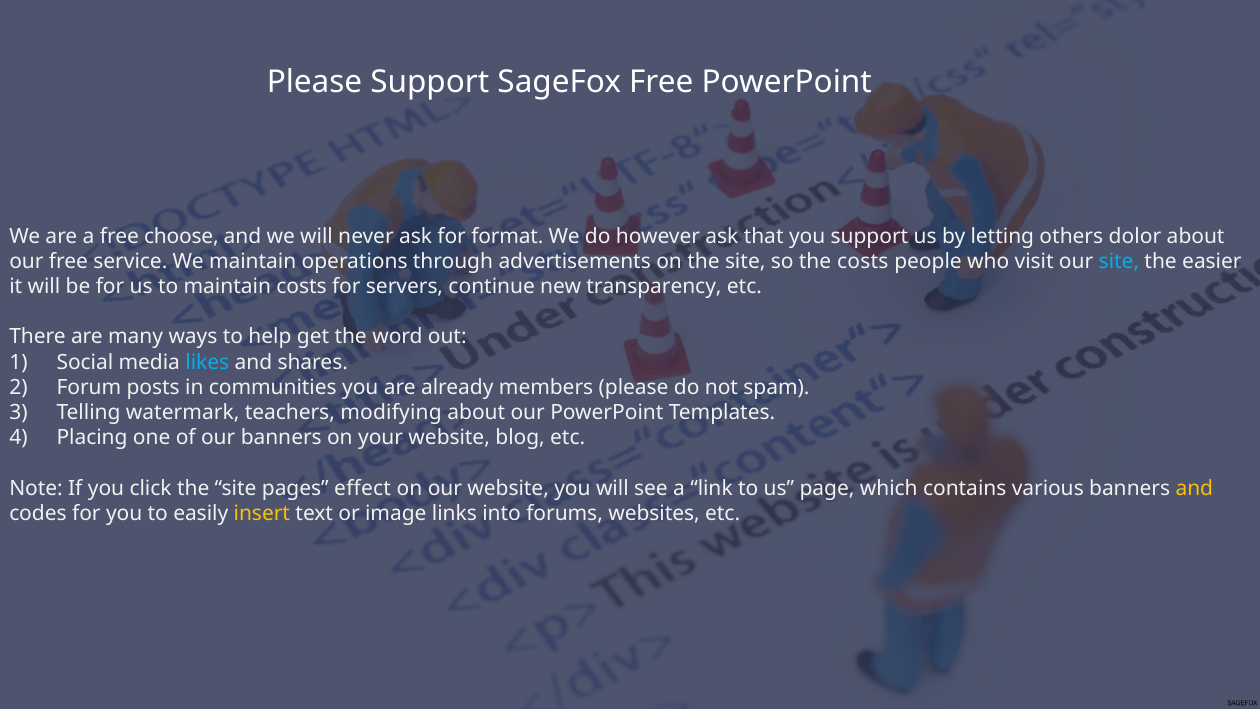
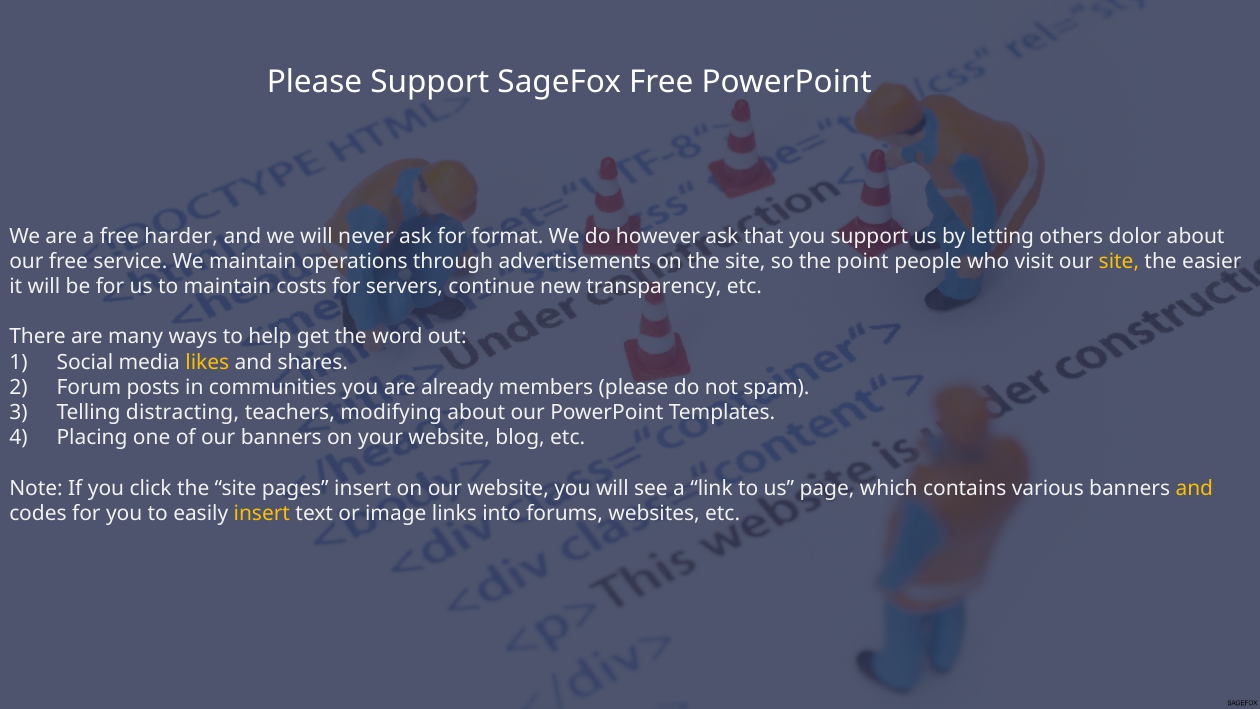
choose: choose -> harder (181, 236)
the costs: costs -> point (863, 261)
site colour: light blue -> yellow (1119, 261)
likes colour: light blue -> yellow (207, 362)
watermark: watermark -> distracting (183, 412)
pages effect: effect -> insert (363, 488)
